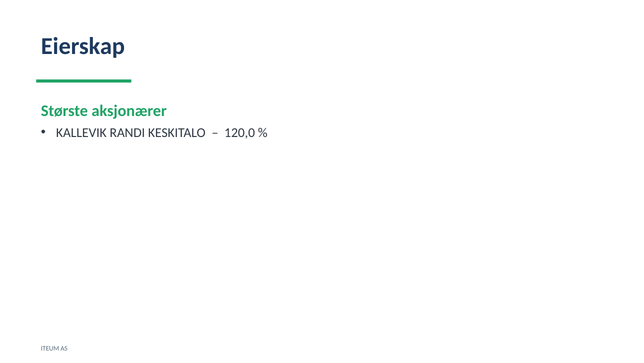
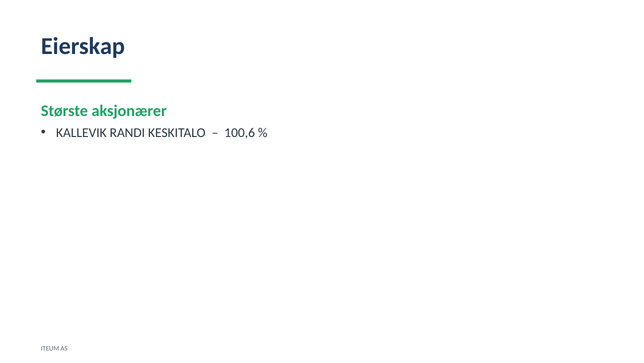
120,0: 120,0 -> 100,6 (240, 132)
